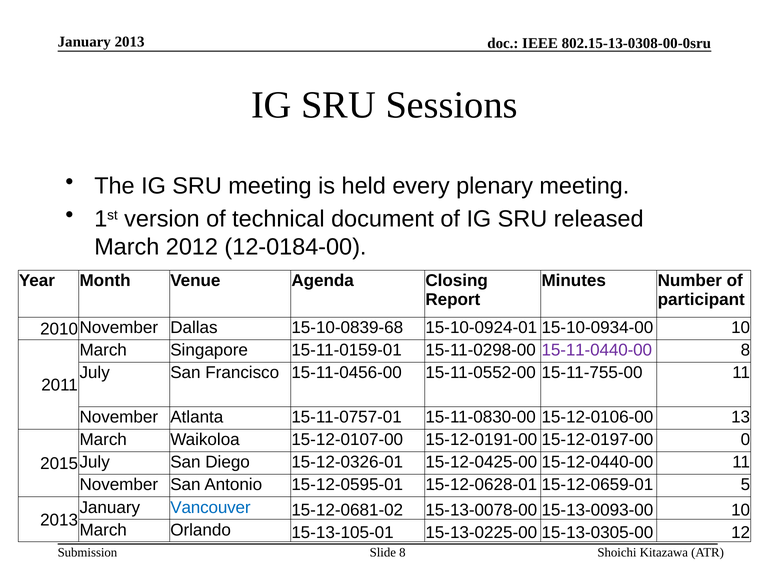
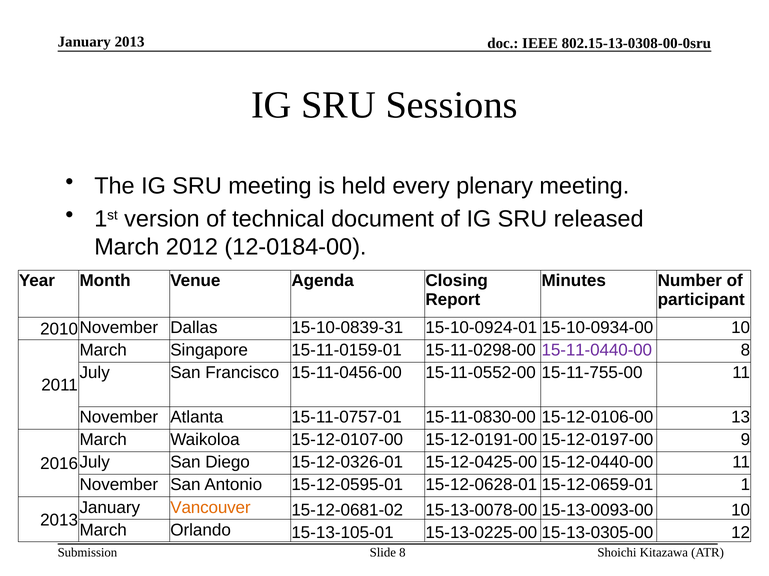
15-10-0839-68: 15-10-0839-68 -> 15-10-0839-31 (347, 328)
0: 0 -> 9 (745, 440)
2015: 2015 -> 2016 (59, 464)
5: 5 -> 1 (745, 485)
Vancouver colour: blue -> orange (210, 508)
